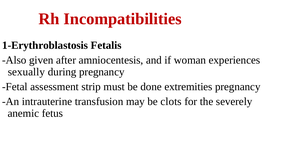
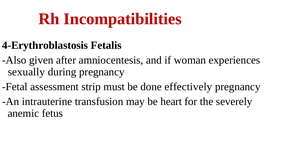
1-Erythroblastosis: 1-Erythroblastosis -> 4-Erythroblastosis (45, 45)
extremities: extremities -> effectively (188, 87)
clots: clots -> heart (171, 101)
